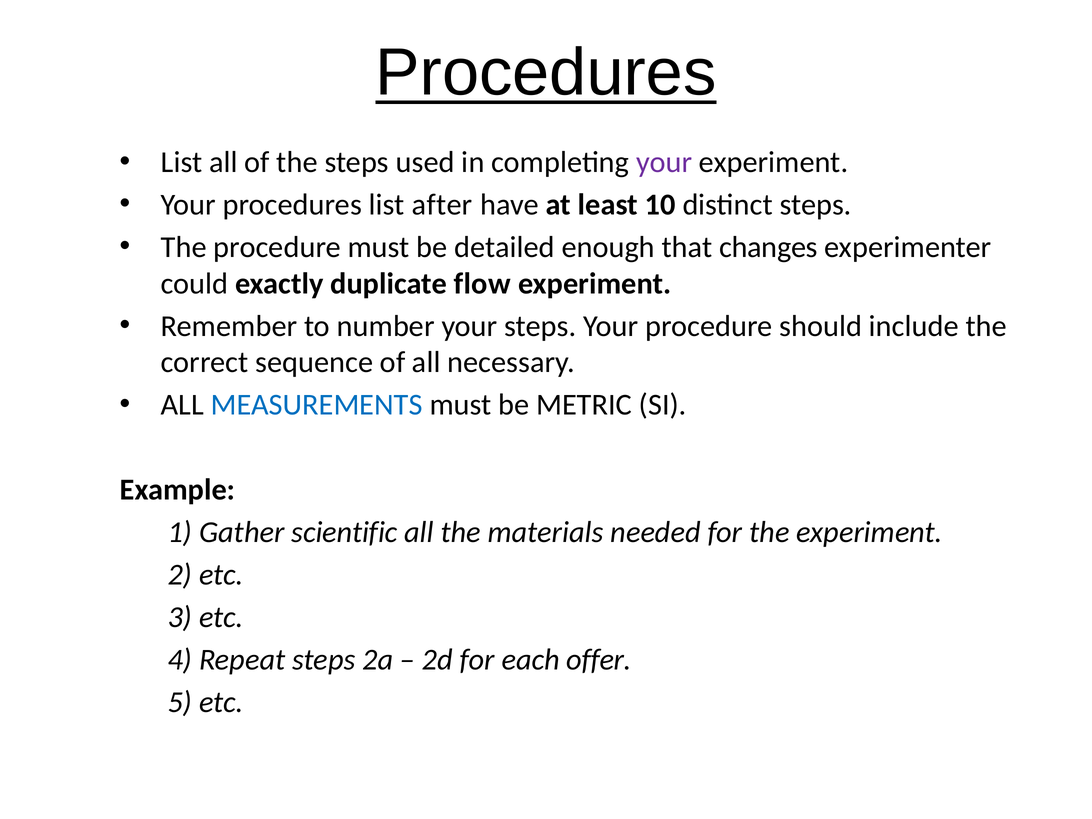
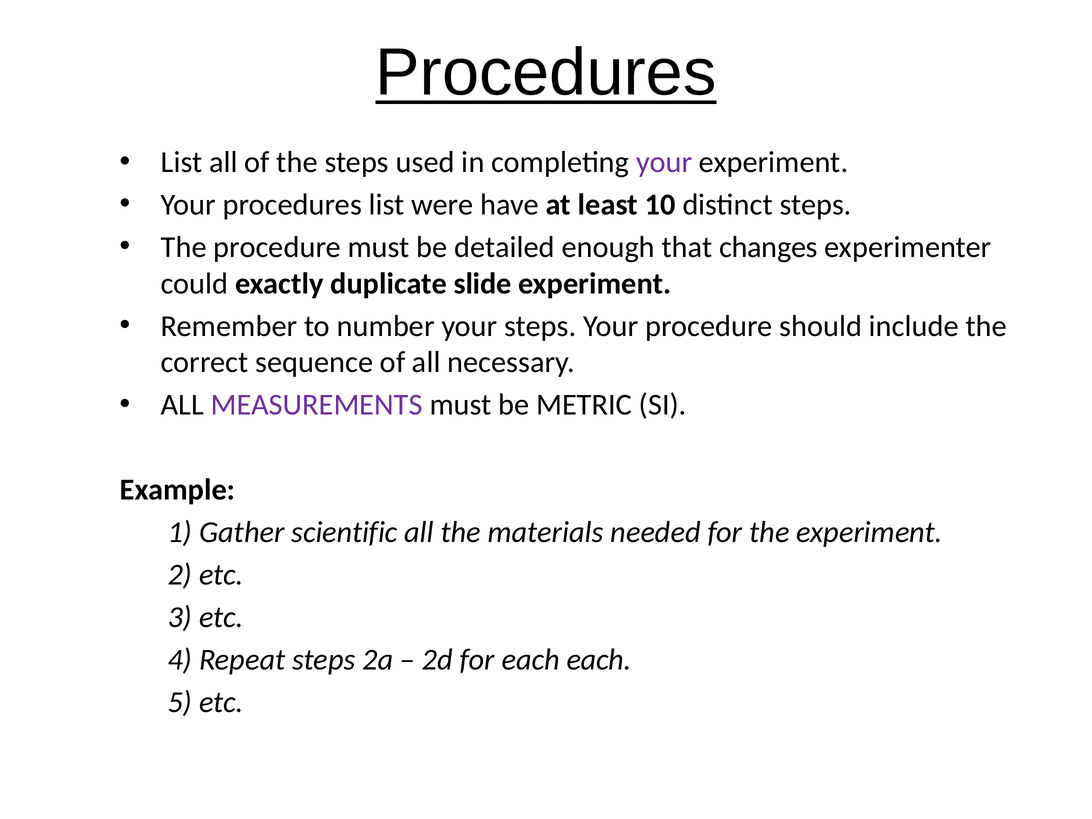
after: after -> were (442, 205)
flow: flow -> slide (483, 284)
MEASUREMENTS colour: blue -> purple (317, 405)
each offer: offer -> each (599, 660)
